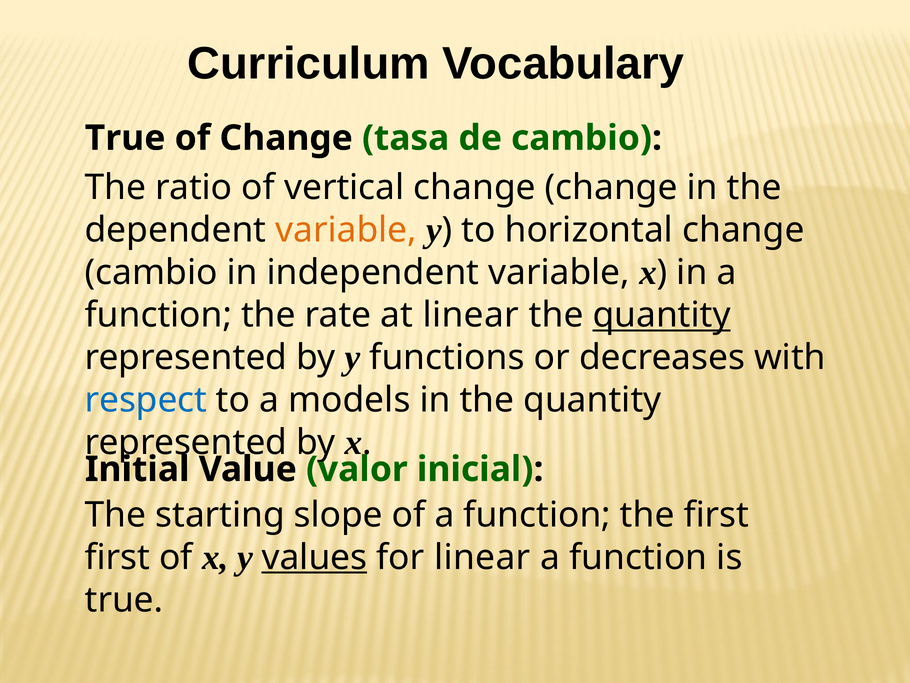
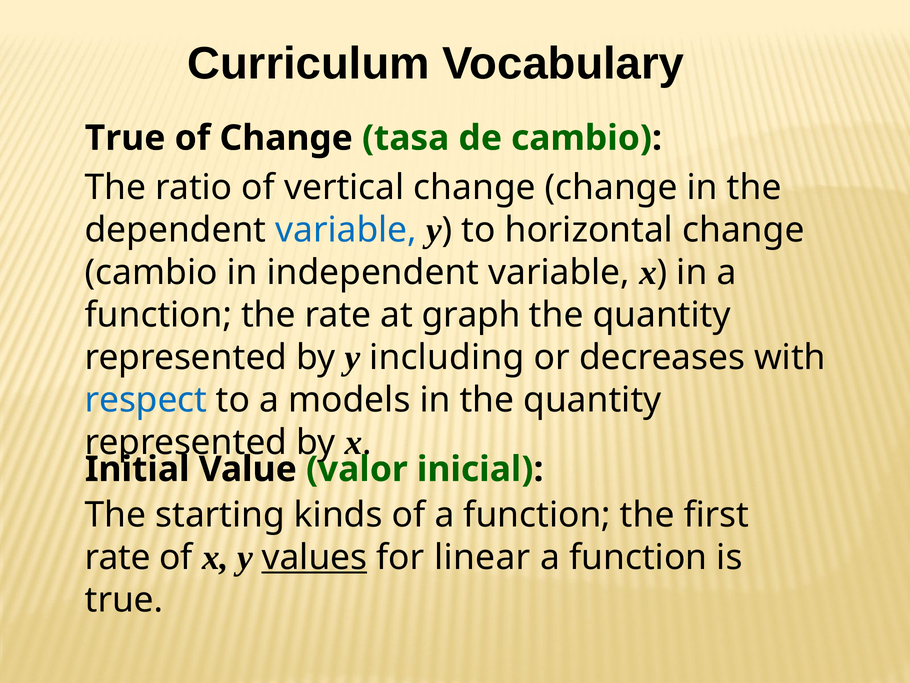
variable colour: orange -> blue (346, 230)
at linear: linear -> graph (471, 315)
quantity underline: present -> none (662, 315)
functions: functions -> including (447, 357)
slope: slope -> kinds (338, 515)
first: first -> rate (118, 557)
